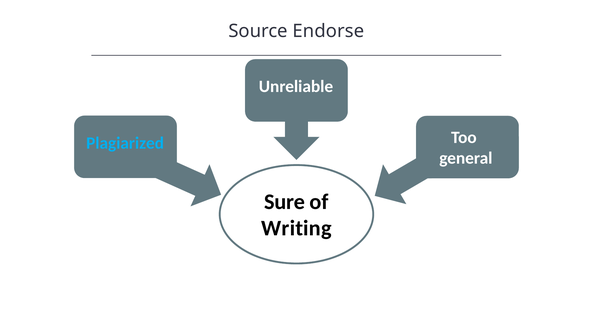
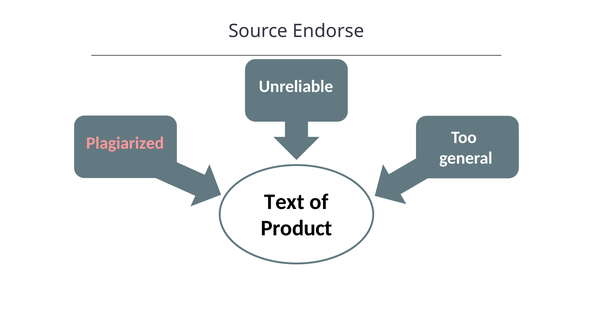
Plagiarized colour: light blue -> pink (125, 143)
Sure: Sure -> Text (284, 202)
Writing: Writing -> Product (297, 229)
